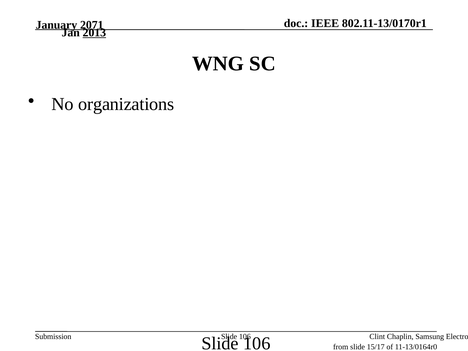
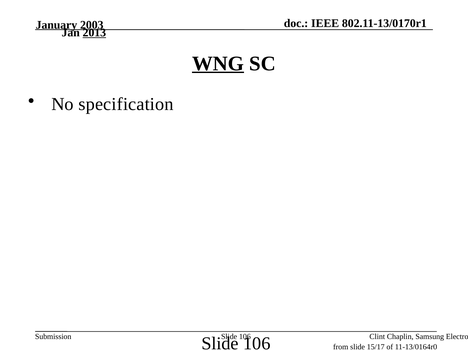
2071: 2071 -> 2003 (92, 25)
WNG underline: none -> present (218, 63)
organizations: organizations -> specification (126, 104)
